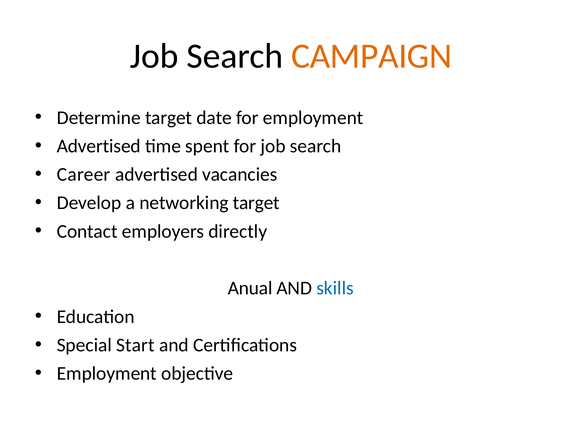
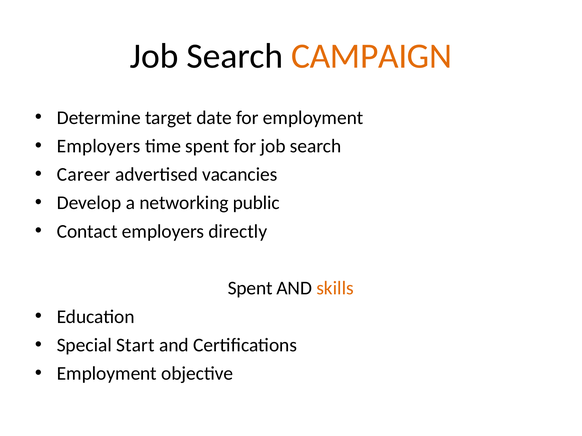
Advertised: Advertised -> Employers (99, 146)
networking target: target -> public (256, 203)
Anual: Anual -> Spent (250, 289)
skills colour: blue -> orange (335, 289)
